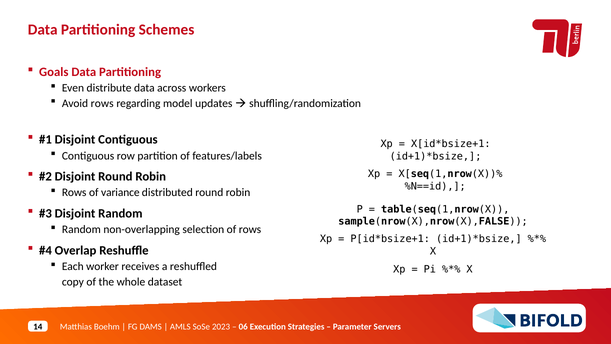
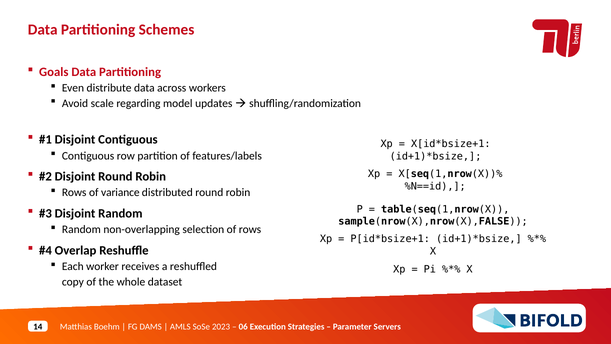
Avoid rows: rows -> scale (102, 103)
